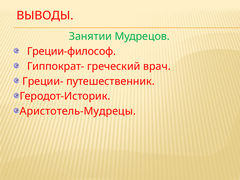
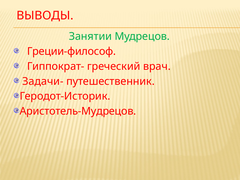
Греции-: Греции- -> Задачи- (43, 81)
Аристотель-Мудрецы: Аристотель-Мудрецы -> Аристотель-Мудрецов (78, 111)
